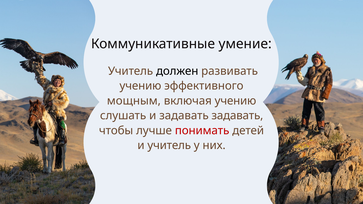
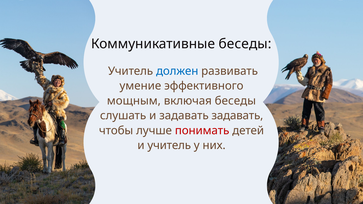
Коммуникативные умение: умение -> беседы (245, 44)
должен colour: black -> blue (177, 71)
учению: учению -> умение (140, 86)
включая учению: учению -> беседы (235, 101)
